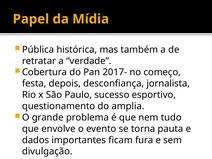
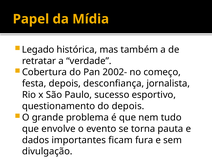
Pública: Pública -> Legado (38, 50)
2017-: 2017- -> 2002- (115, 72)
do amplia: amplia -> depois (128, 106)
